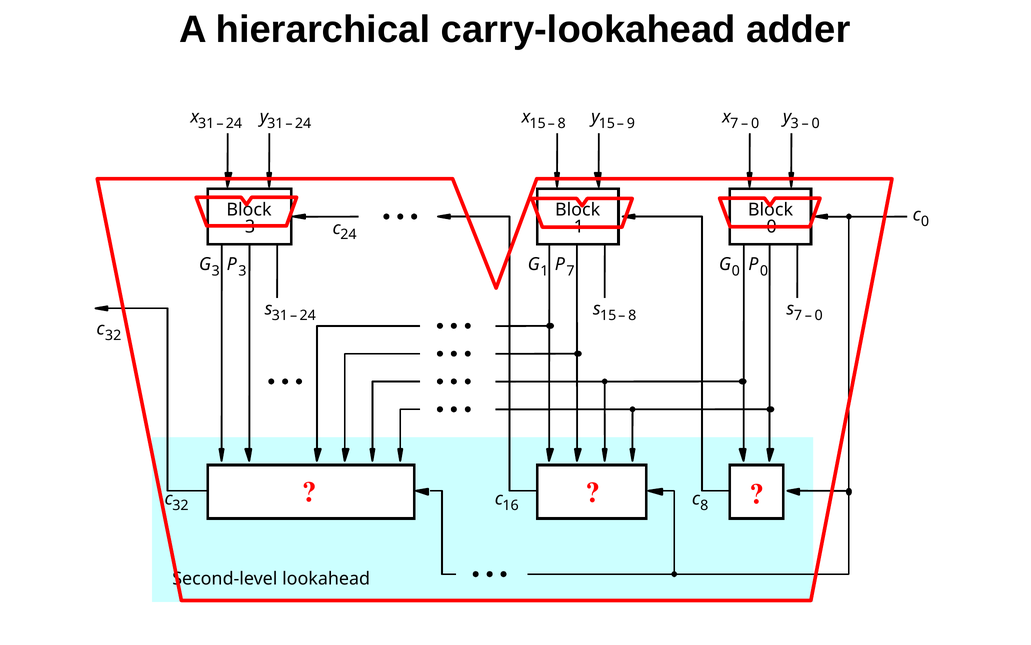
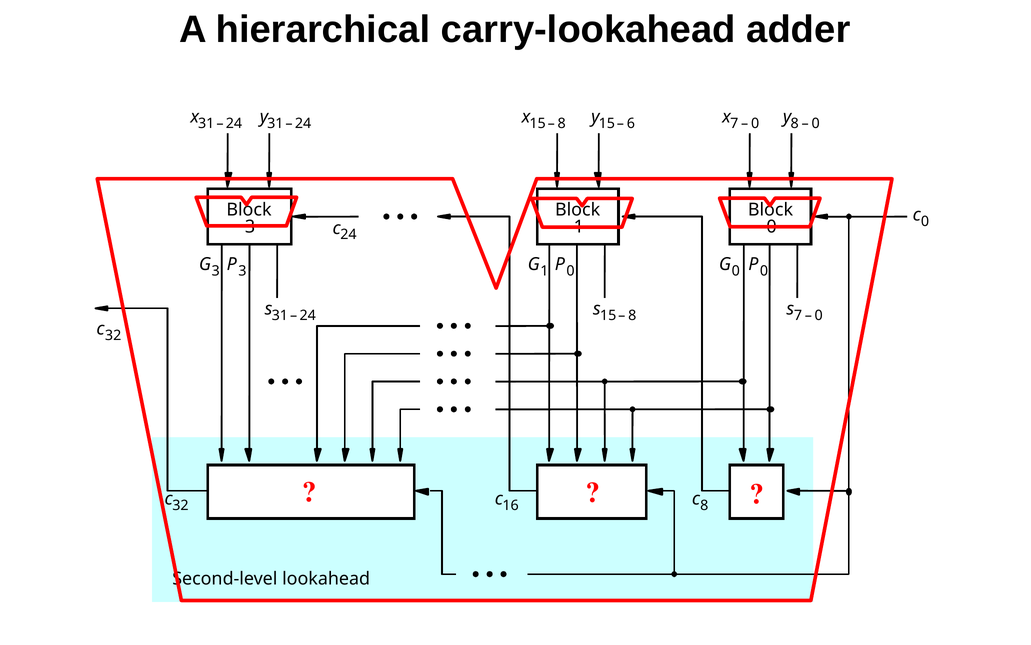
9: 9 -> 6 (631, 123)
y 3: 3 -> 8 (795, 123)
7: 7 -> 0 (571, 271)
